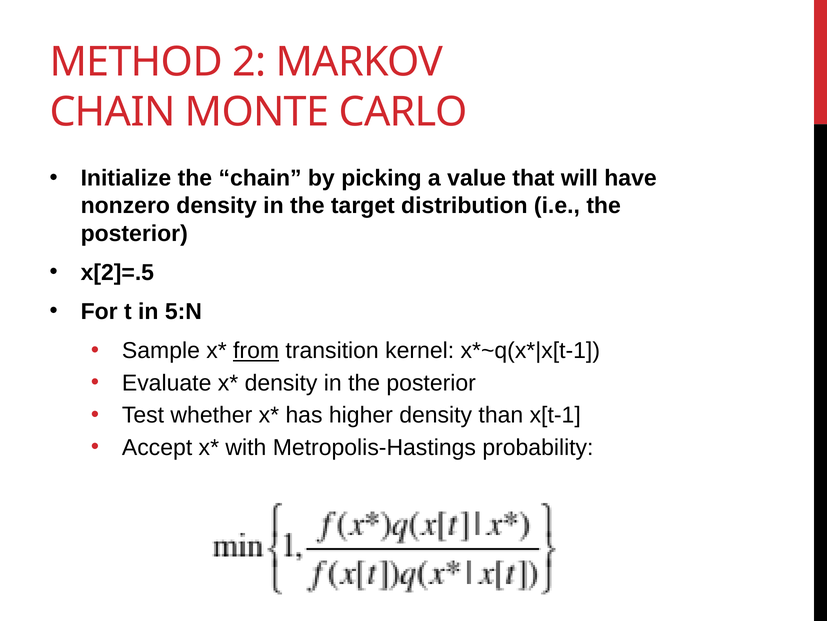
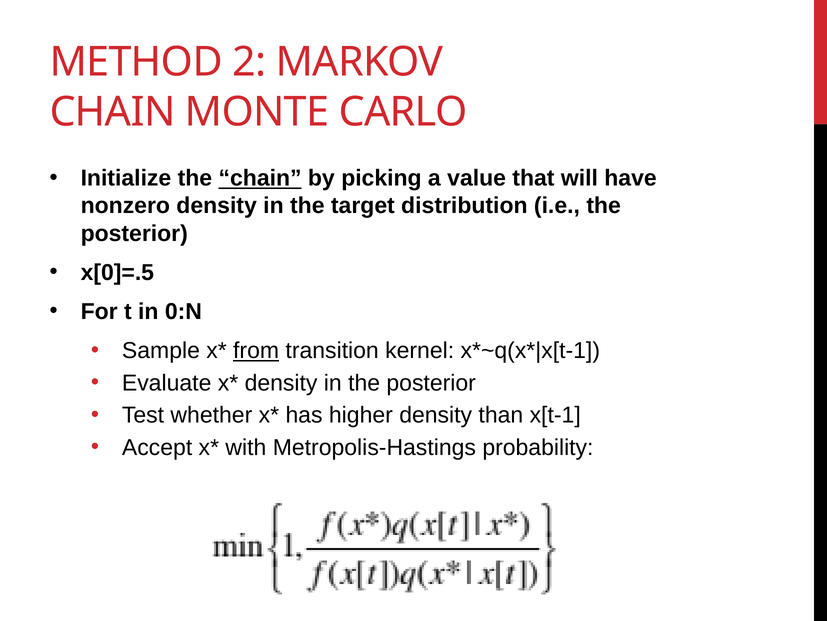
chain underline: none -> present (260, 178)
x[2]=.5: x[2]=.5 -> x[0]=.5 (117, 272)
5:N: 5:N -> 0:N (183, 311)
